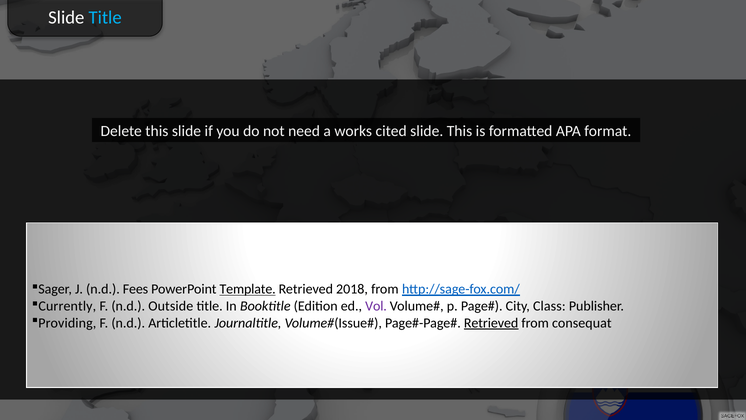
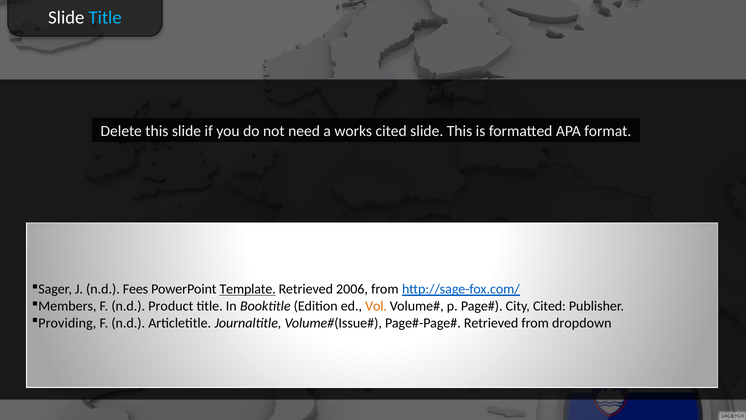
2018: 2018 -> 2006 (352, 289)
Currently: Currently -> Members (67, 306)
Outside: Outside -> Product (171, 306)
Vol colour: purple -> orange (376, 306)
City Class: Class -> Cited (549, 306)
Retrieved underline: present -> none (491, 323)
consequat: consequat -> dropdown (582, 323)
